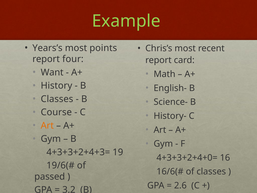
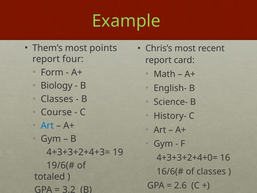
Years’s: Years’s -> Them’s (48, 48)
Want: Want -> Form (52, 72)
History: History -> Biology (57, 86)
Art colour: orange -> blue (47, 125)
passed: passed -> totaled (50, 176)
